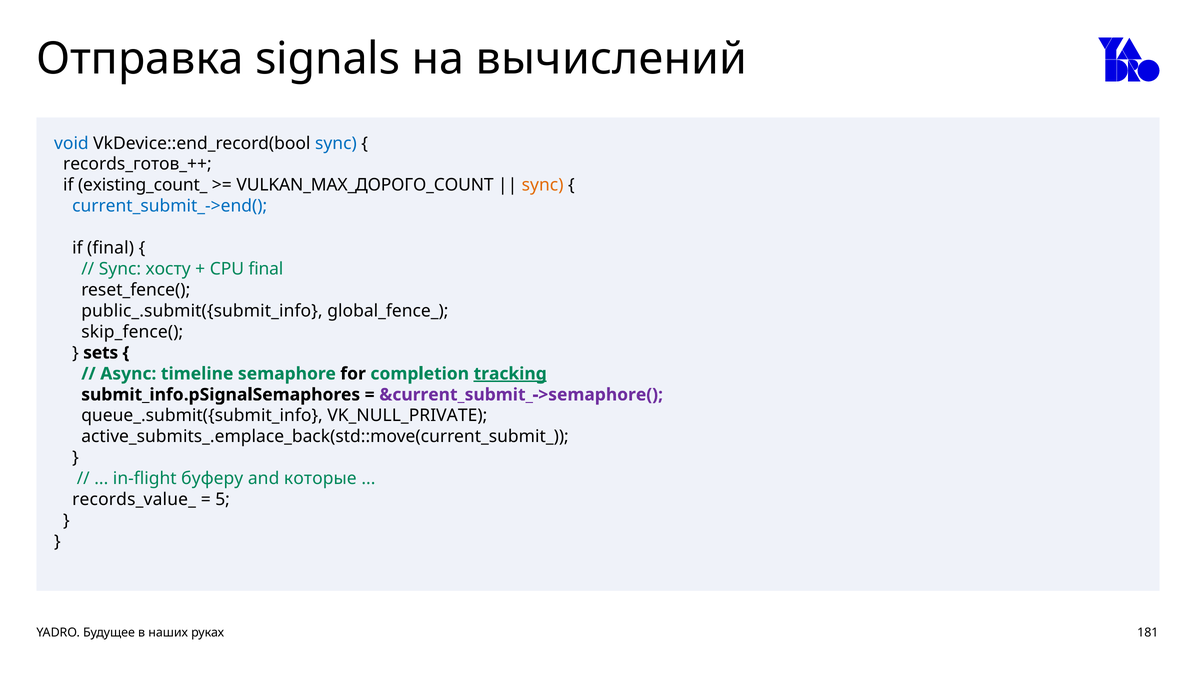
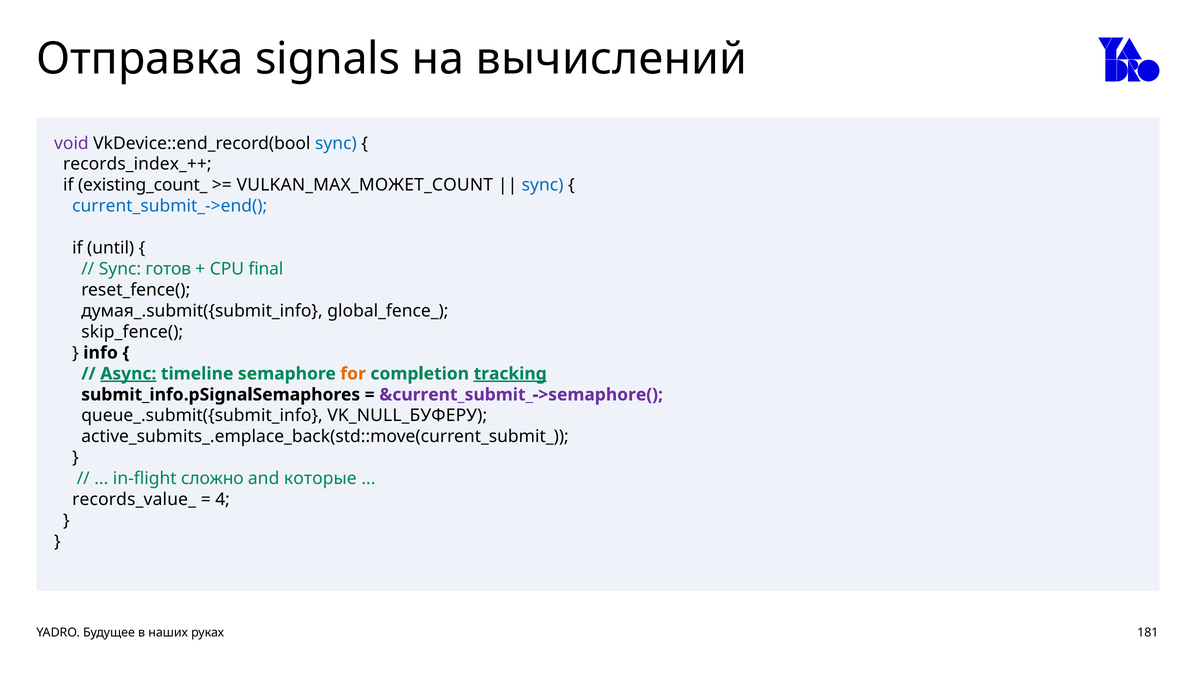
void colour: blue -> purple (71, 143)
records_готов_++: records_готов_++ -> records_index_++ (137, 164)
VULKAN_MAX_ДОРОГО_COUNT: VULKAN_MAX_ДОРОГО_COUNT -> VULKAN_MAX_МОЖЕТ_COUNT (365, 185)
sync colour: orange -> blue (543, 185)
if final: final -> until (111, 248)
хосту: хосту -> готов (168, 269)
public_.submit({submit_info: public_.submit({submit_info -> думая_.submit({submit_info (202, 311)
sets: sets -> info (101, 353)
Async underline: none -> present (128, 374)
for colour: black -> orange (353, 374)
VK_NULL_PRIVATE: VK_NULL_PRIVATE -> VK_NULL_БУФЕРУ (407, 415)
буферу: буферу -> сложно (212, 478)
5: 5 -> 4 (223, 499)
